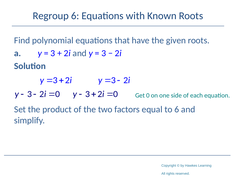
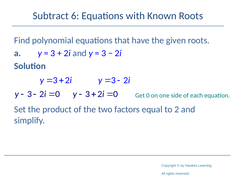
Regroup: Regroup -> Subtract (51, 16)
to 6: 6 -> 2 (177, 109)
